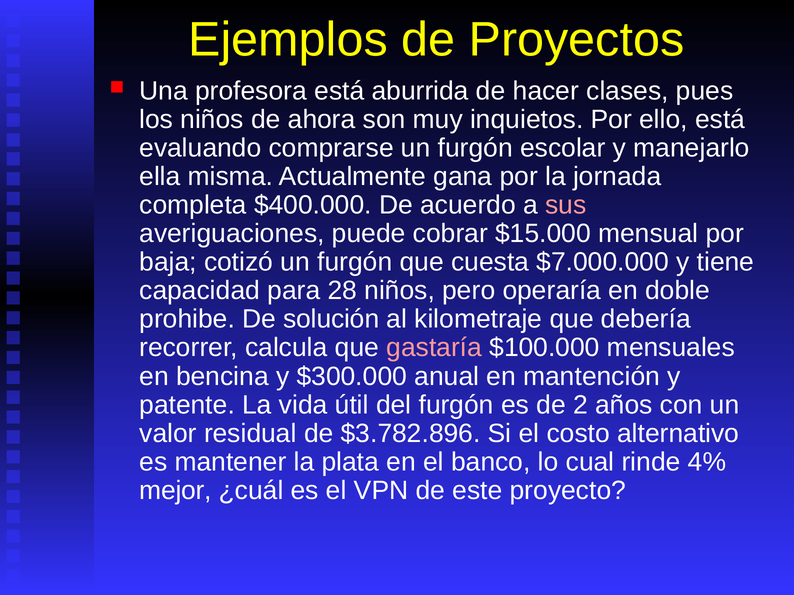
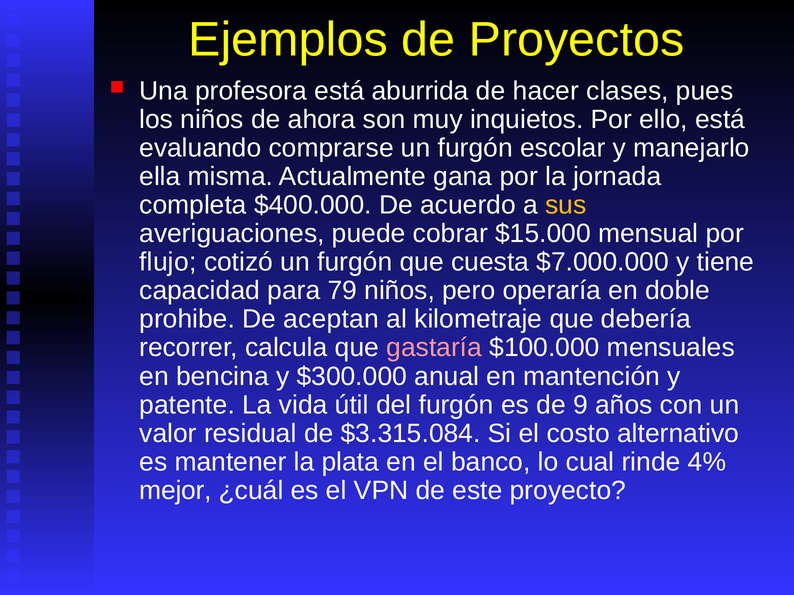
sus colour: pink -> yellow (566, 205)
baja: baja -> flujo (168, 262)
28: 28 -> 79 (342, 291)
solución: solución -> aceptan (331, 319)
2: 2 -> 9 (581, 405)
$3.782.896: $3.782.896 -> $3.315.084 (411, 434)
